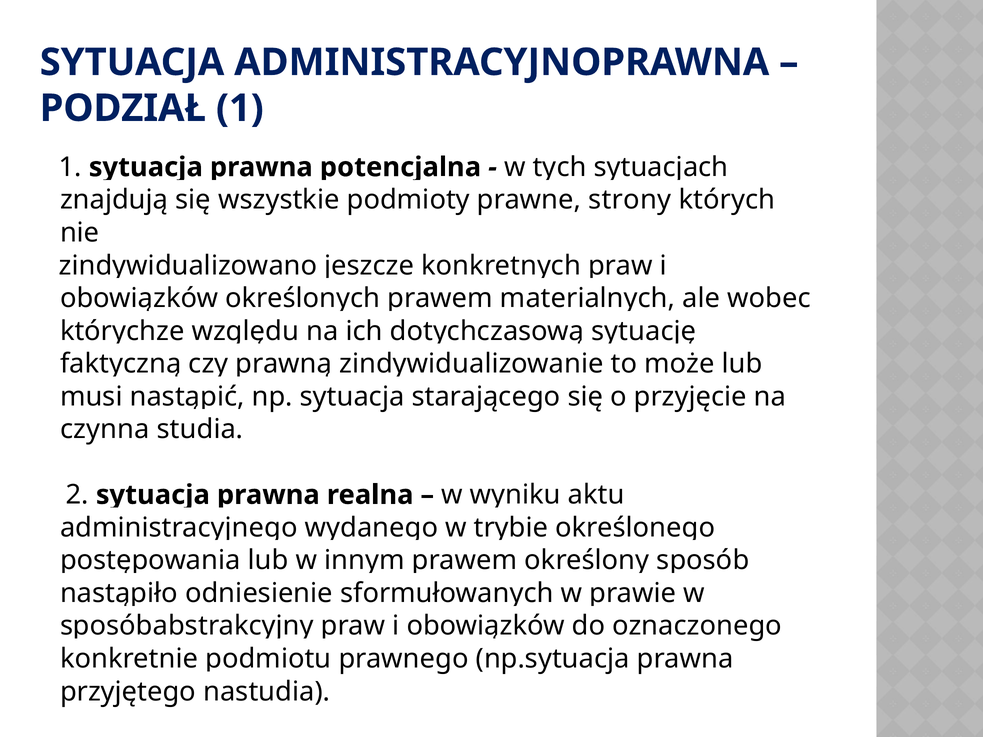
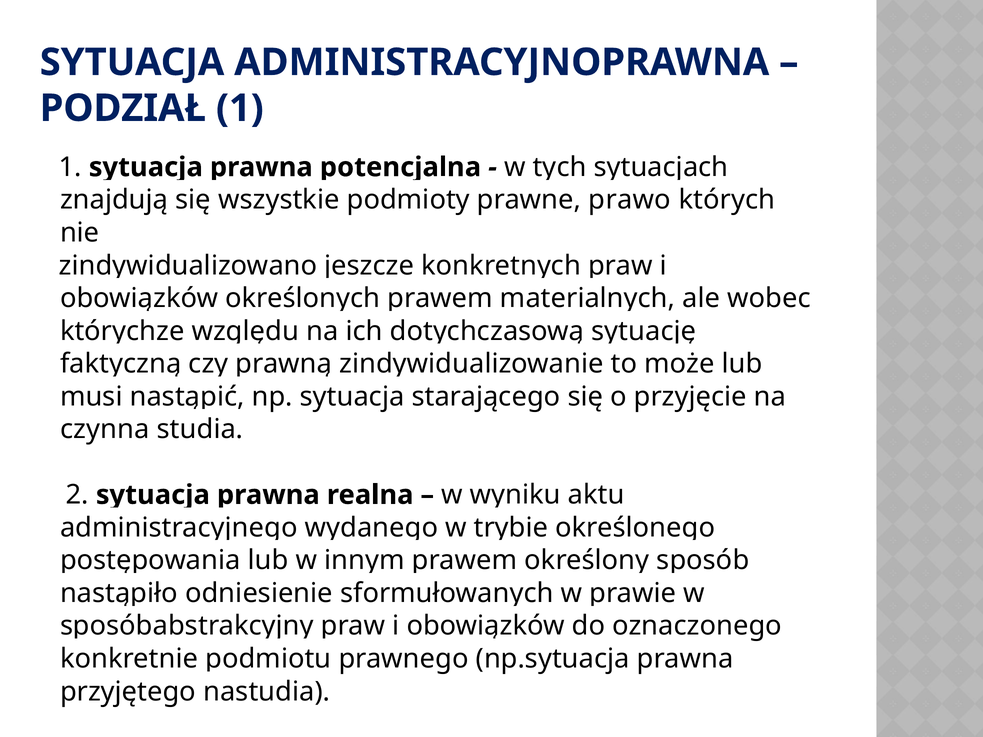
strony: strony -> prawo (630, 200)
